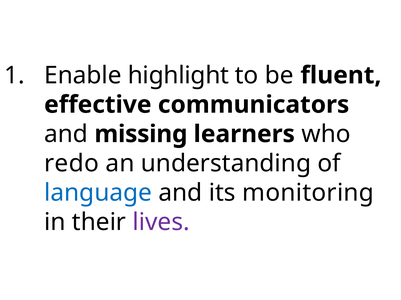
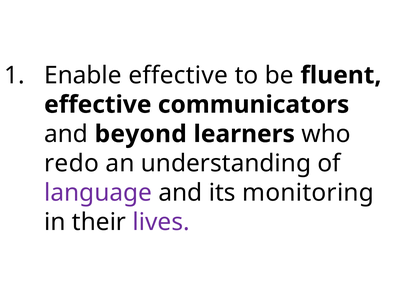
Enable highlight: highlight -> effective (178, 75)
missing: missing -> beyond (141, 134)
language colour: blue -> purple (98, 193)
